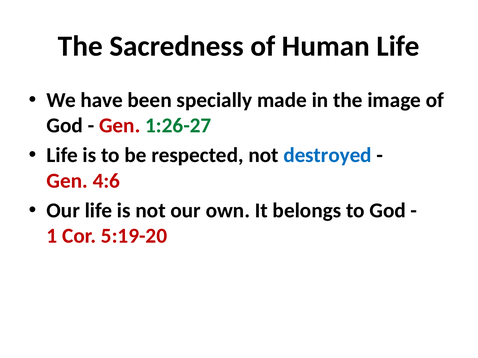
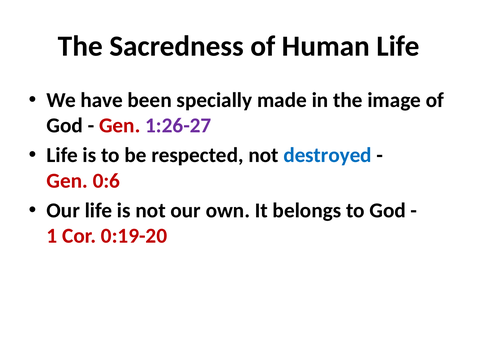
1:26-27 colour: green -> purple (178, 126)
4:6: 4:6 -> 0:6 (106, 181)
5:19-20: 5:19-20 -> 0:19-20 (134, 236)
